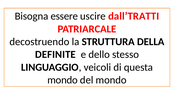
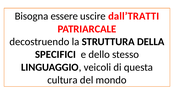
DEFINITE: DEFINITE -> SPECIFICI (55, 54)
mondo: mondo -> cultura (62, 80)
